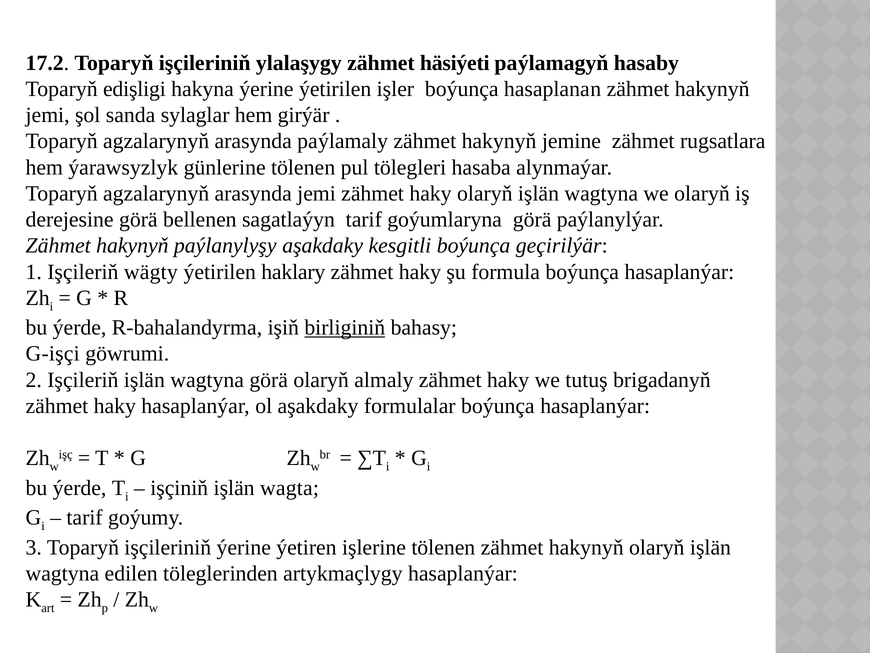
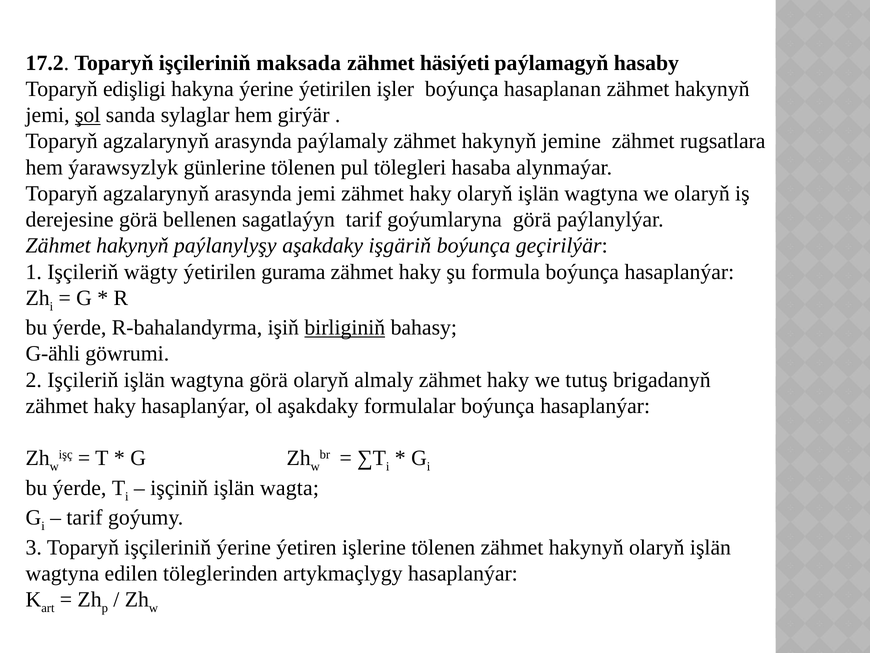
ylalaşygy: ylalaşygy -> maksada (299, 63)
şol underline: none -> present (88, 115)
kesgitli: kesgitli -> işgäriň (400, 246)
haklary: haklary -> gurama (293, 272)
G-işçi: G-işçi -> G-ähli (53, 354)
